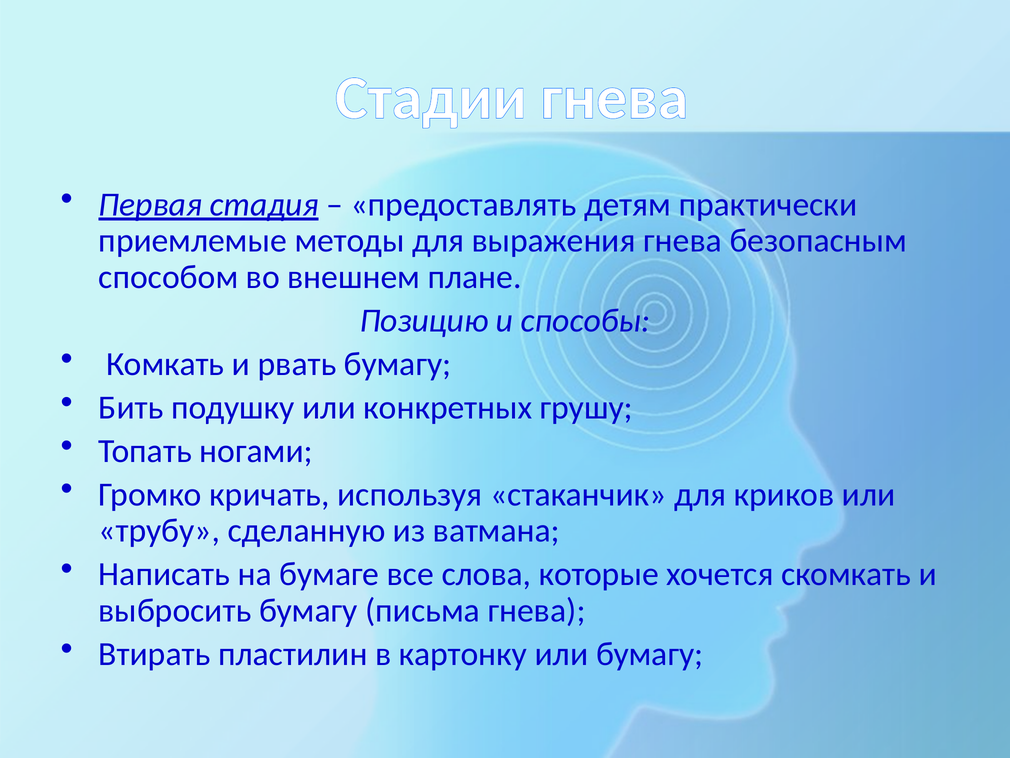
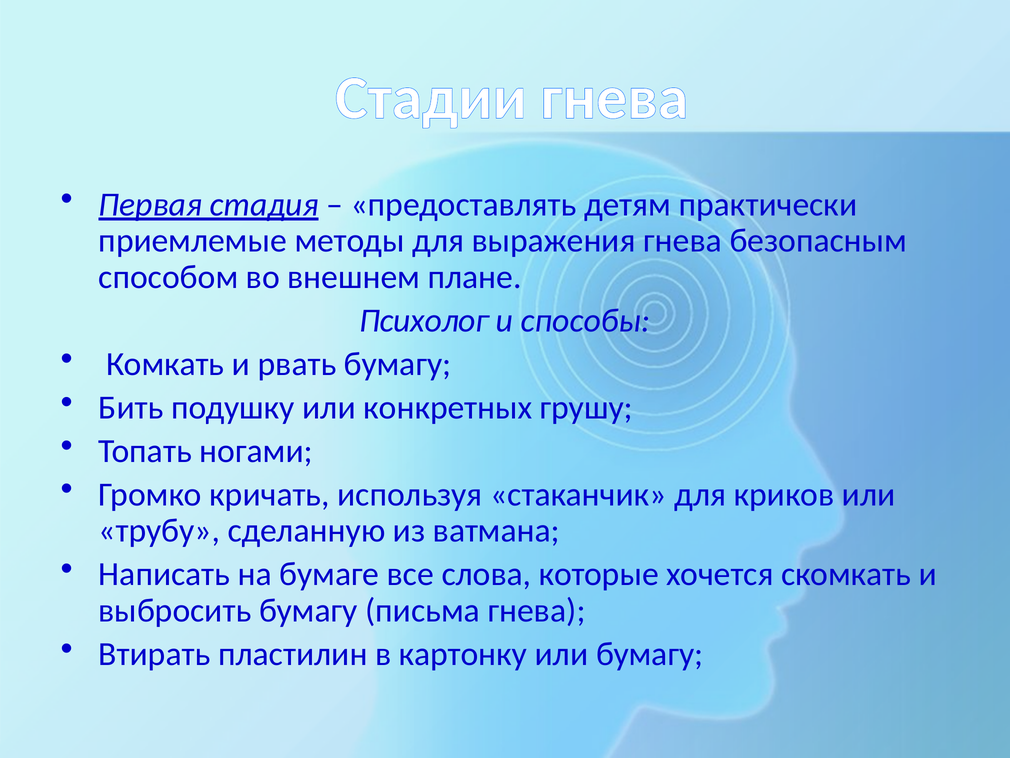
Позицию: Позицию -> Психолог (424, 320)
